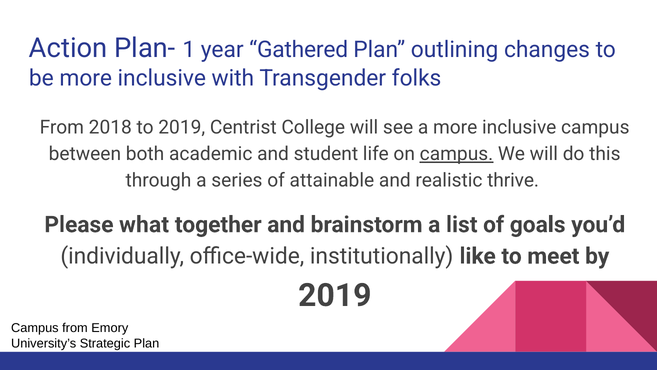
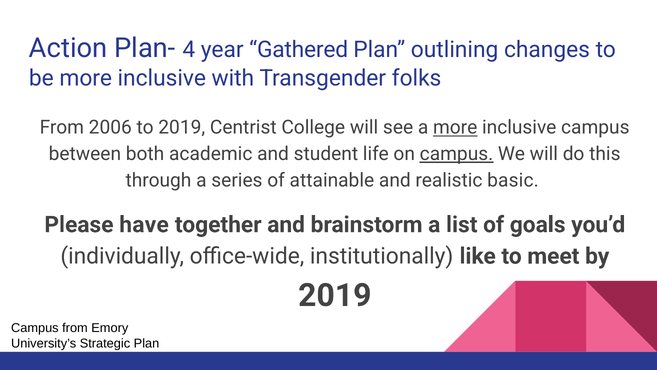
1: 1 -> 4 (189, 50)
2018: 2018 -> 2006 (110, 127)
more underline: none -> present (455, 127)
thrive: thrive -> basic (513, 180)
what: what -> have (144, 224)
